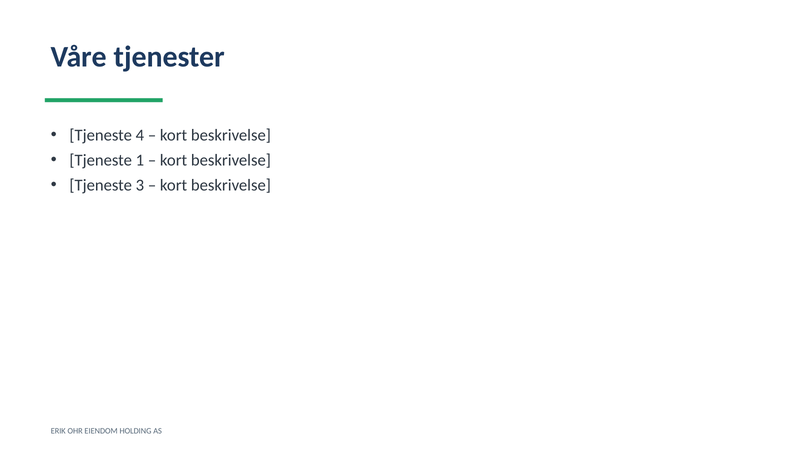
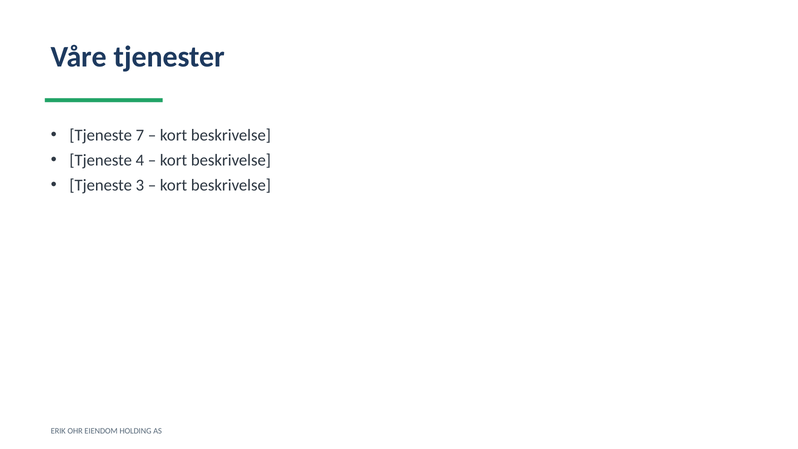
4: 4 -> 7 (140, 135)
1: 1 -> 4 (140, 160)
